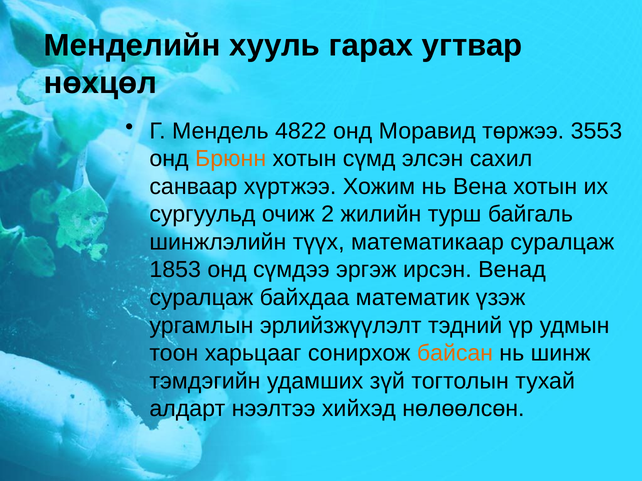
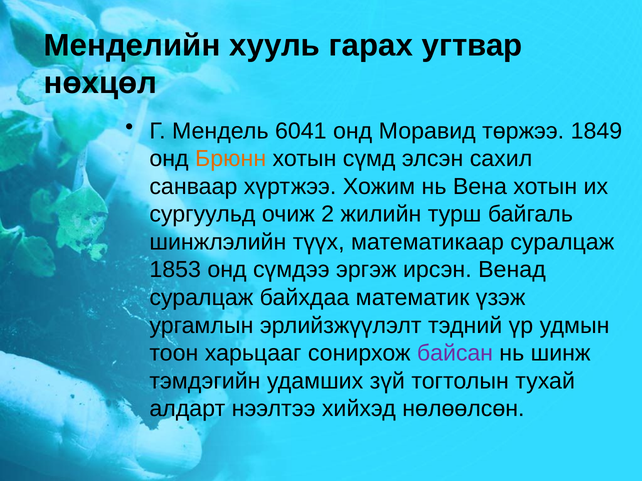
4822: 4822 -> 6041 (301, 131)
3553: 3553 -> 1849 (596, 131)
байсан colour: orange -> purple (455, 354)
